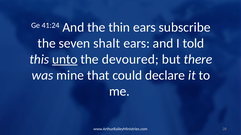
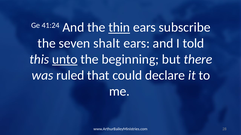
thin underline: none -> present (119, 27)
devoured: devoured -> beginning (130, 60)
mine: mine -> ruled (70, 76)
